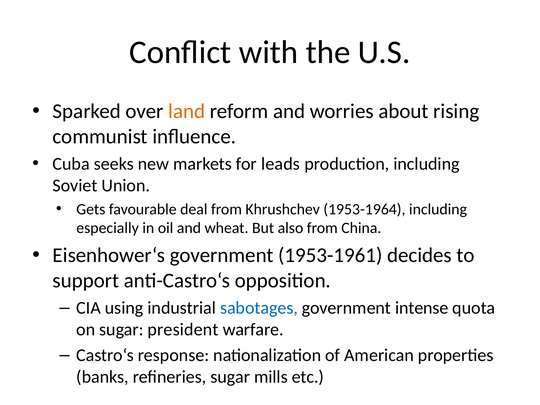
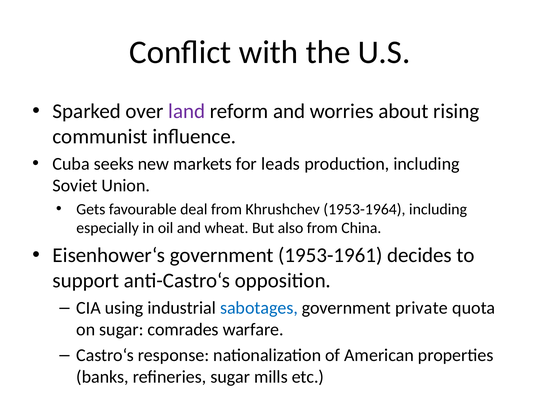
land colour: orange -> purple (187, 111)
intense: intense -> private (422, 308)
president: president -> comrades (183, 330)
